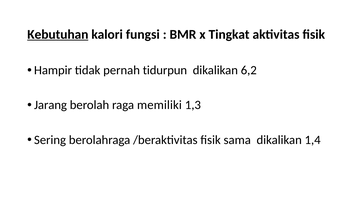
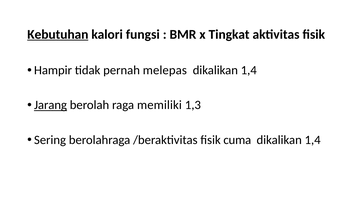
tidurpun: tidurpun -> melepas (165, 70)
6,2: 6,2 -> 1,4 (249, 70)
Jarang underline: none -> present (50, 105)
sama: sama -> cuma (237, 140)
